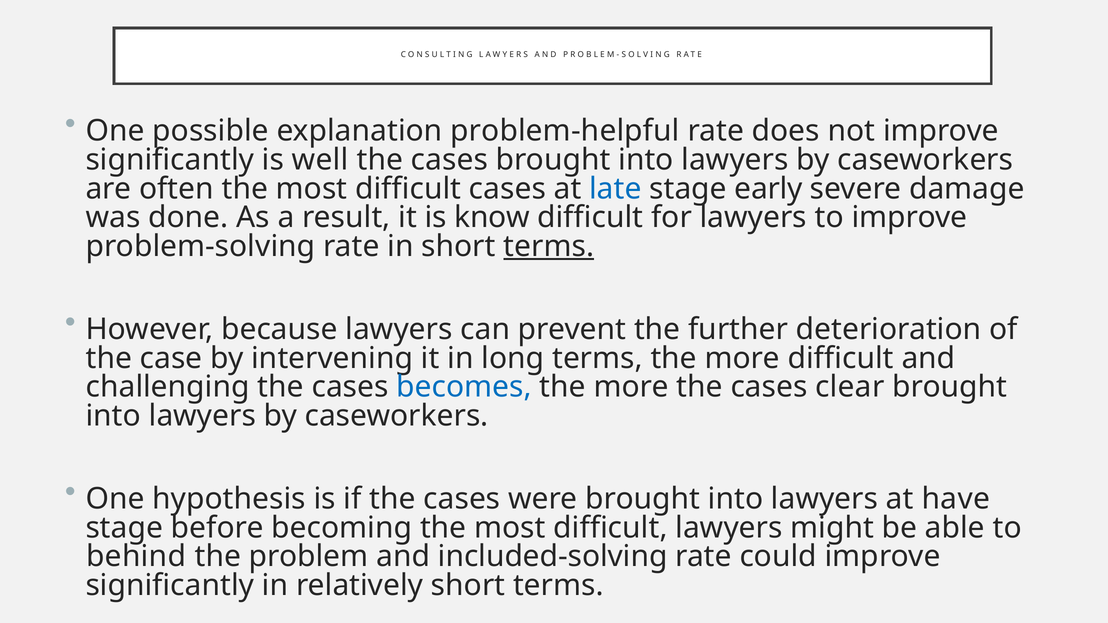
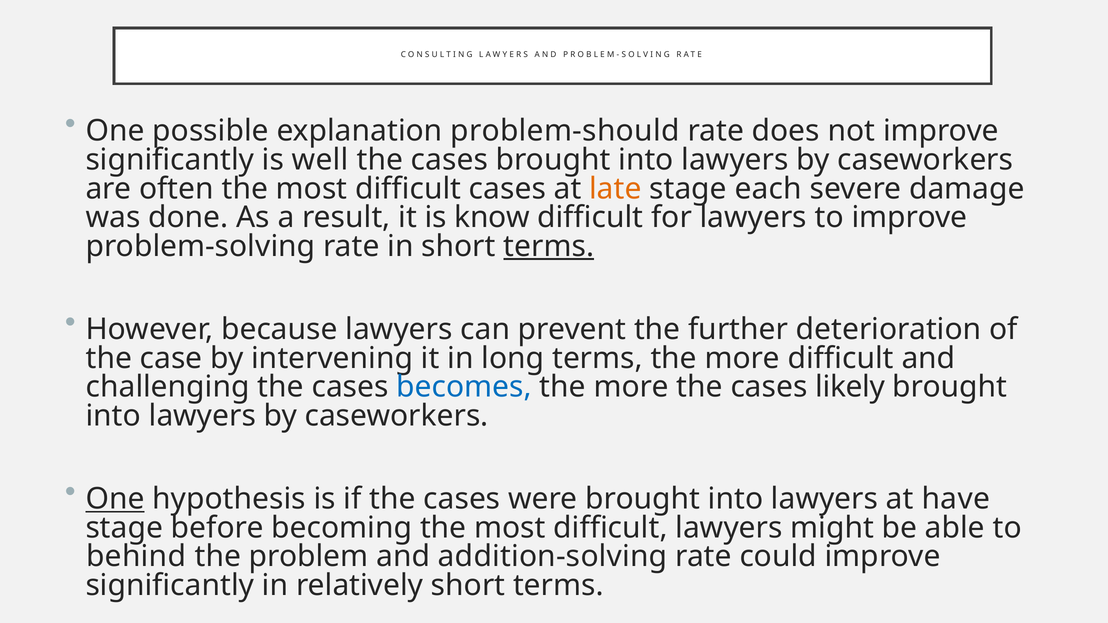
problem-helpful: problem-helpful -> problem-should (565, 131)
late colour: blue -> orange (615, 189)
early: early -> each (768, 189)
clear: clear -> likely (850, 387)
One underline: none -> present (115, 499)
included-solving: included-solving -> addition-solving (553, 557)
